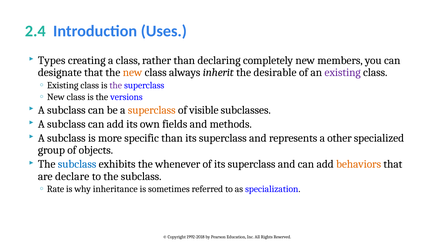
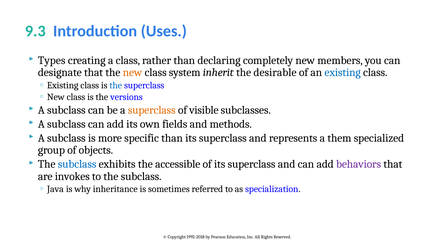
2.4: 2.4 -> 9.3 (35, 31)
always: always -> system (185, 73)
existing colour: purple -> blue (343, 73)
the colour: purple -> blue (116, 85)
other: other -> them (339, 138)
whenever: whenever -> accessible (178, 164)
behaviors colour: orange -> purple (359, 164)
declare: declare -> invokes (72, 176)
Rate: Rate -> Java (55, 189)
